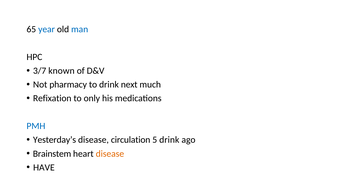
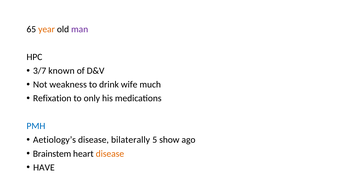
year colour: blue -> orange (47, 29)
man colour: blue -> purple (80, 29)
pharmacy: pharmacy -> weakness (68, 84)
next: next -> wife (129, 84)
Yesterday’s: Yesterday’s -> Aetiology’s (54, 140)
circulation: circulation -> bilaterally (131, 140)
5 drink: drink -> show (169, 140)
